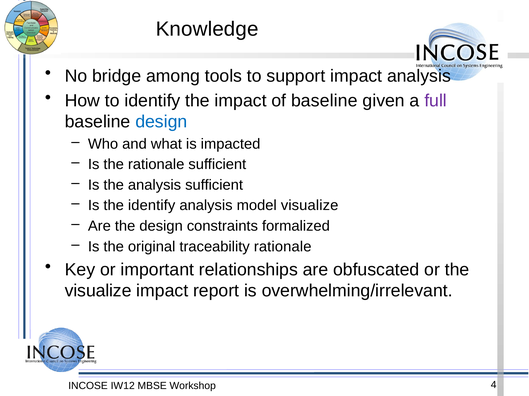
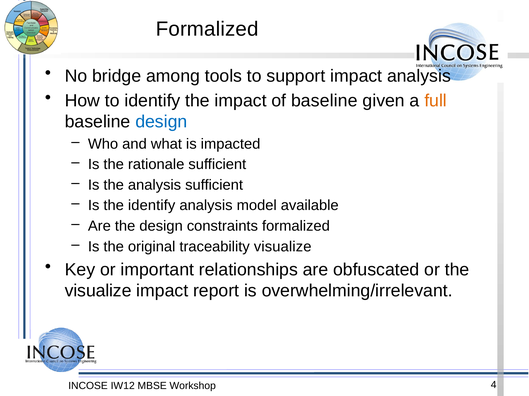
Knowledge: Knowledge -> Formalized (207, 29)
full colour: purple -> orange (436, 101)
model visualize: visualize -> available (310, 206)
traceability rationale: rationale -> visualize (283, 247)
